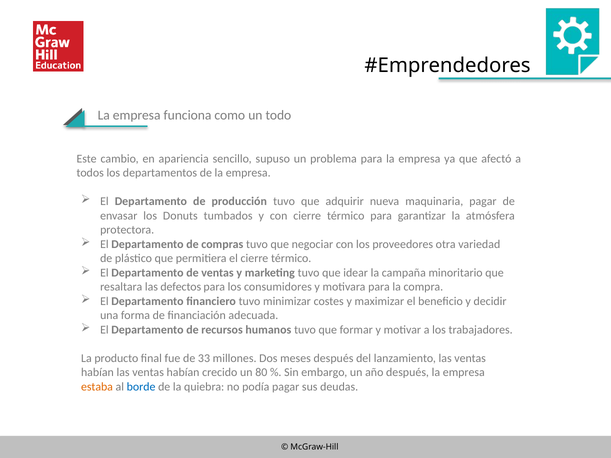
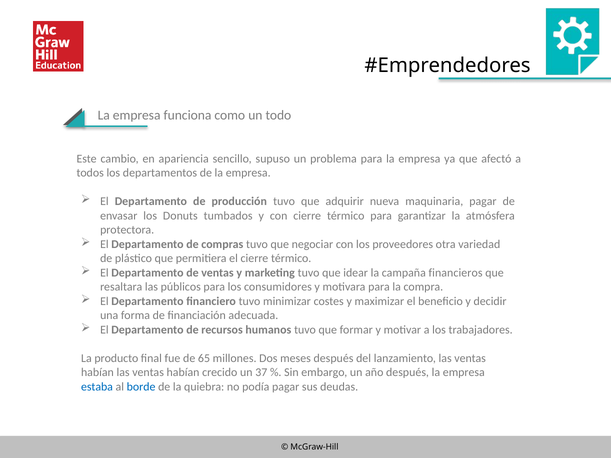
minoritario: minoritario -> financieros (456, 273)
defectos: defectos -> públicos (181, 287)
33: 33 -> 65 (204, 358)
80: 80 -> 37 (261, 373)
estaba colour: orange -> blue (97, 387)
